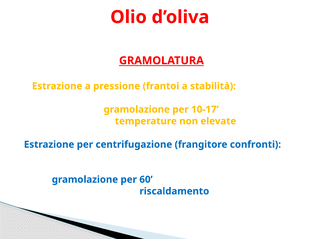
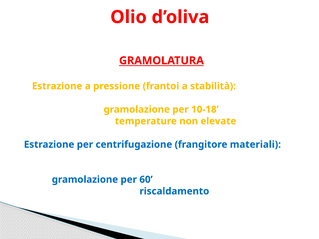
10-17: 10-17 -> 10-18 (205, 110)
confronti: confronti -> materiali (255, 145)
